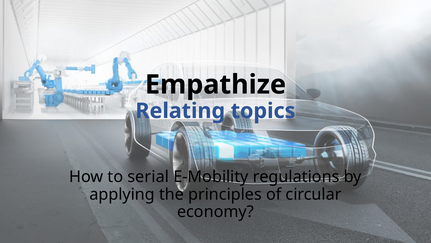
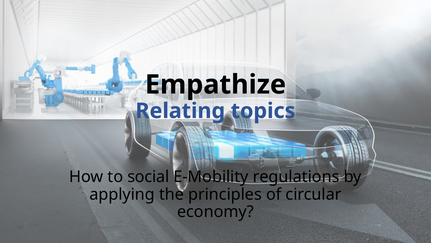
serial: serial -> social (148, 176)
